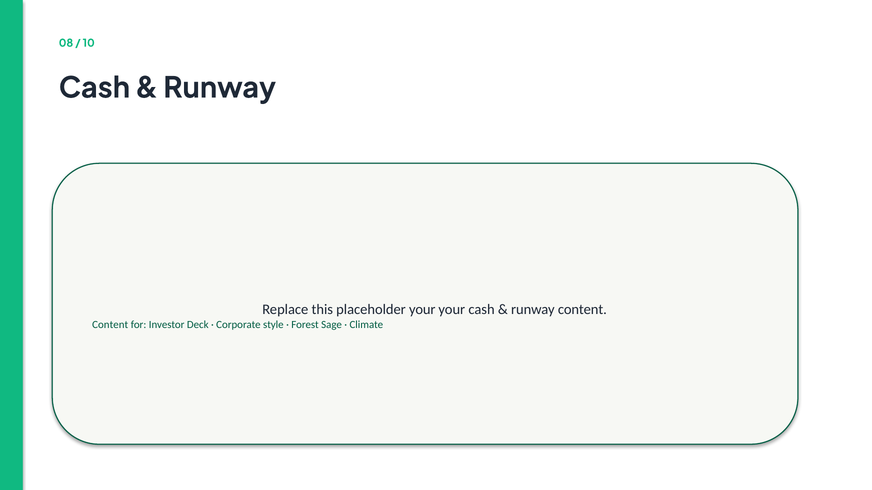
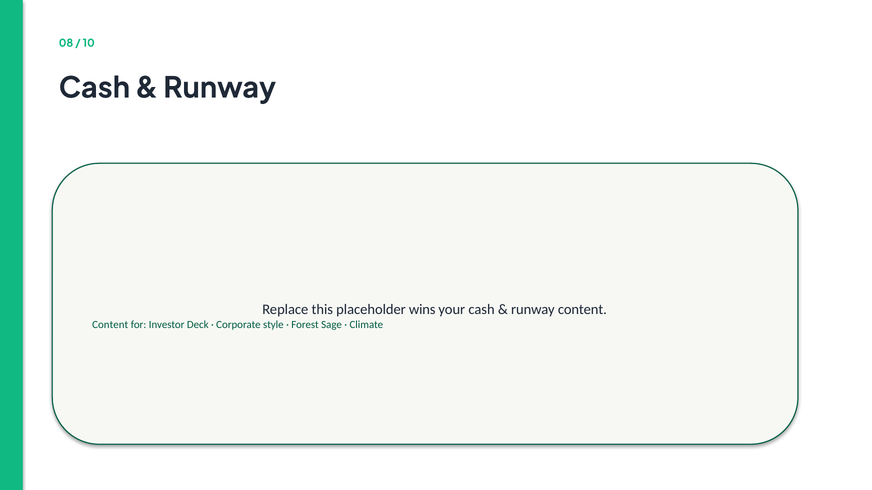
placeholder your: your -> wins (422, 310)
